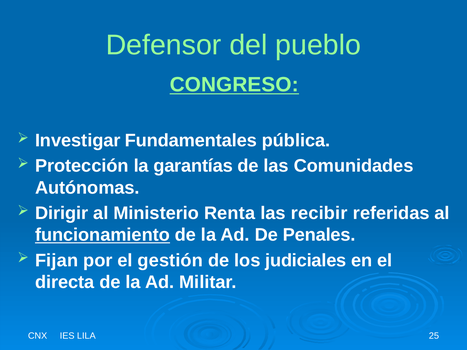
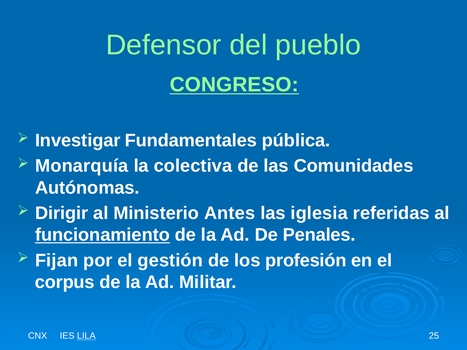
Protección: Protección -> Monarquía (82, 166)
garantías: garantías -> colectiva (193, 166)
Renta: Renta -> Antes (230, 213)
recibir: recibir -> iglesia (319, 213)
judiciales: judiciales -> profesión (306, 261)
directa: directa -> corpus (65, 282)
LILA underline: none -> present (86, 336)
